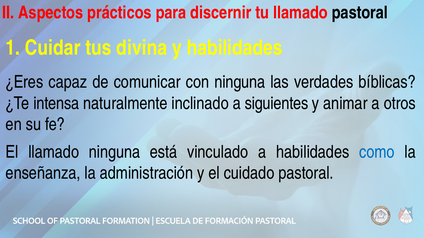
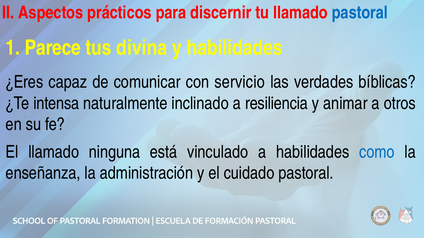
pastoral colour: black -> blue (360, 13)
Cuidar: Cuidar -> Parece (53, 48)
con ninguna: ninguna -> servicio (240, 82)
siguientes: siguientes -> resiliencia (276, 104)
